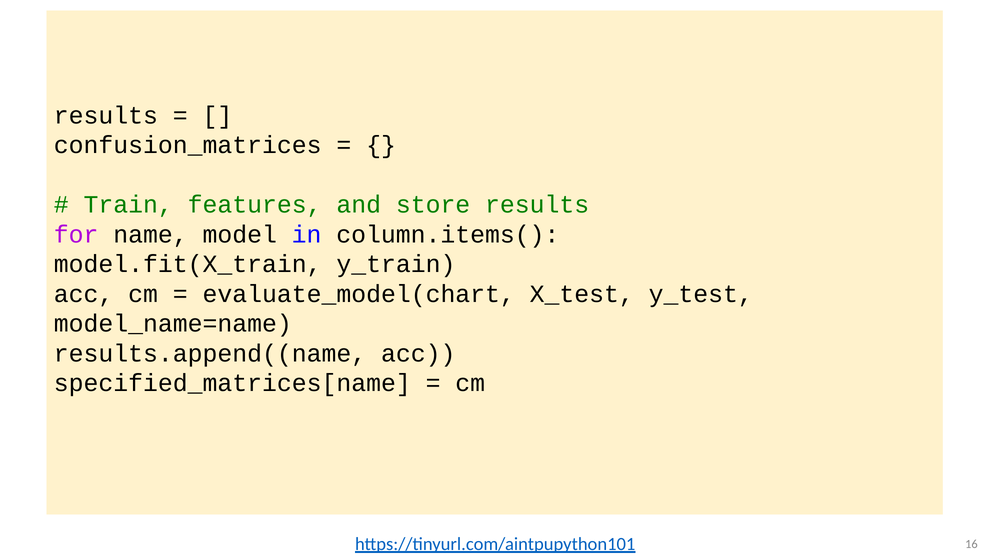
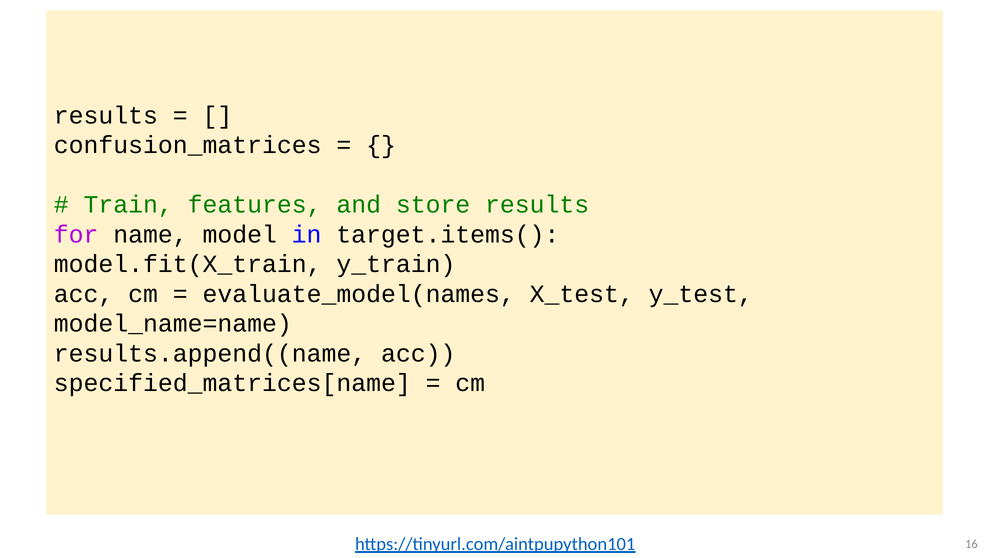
column.items(: column.items( -> target.items( (448, 234)
evaluate_model(chart: evaluate_model(chart -> evaluate_model(names (359, 294)
